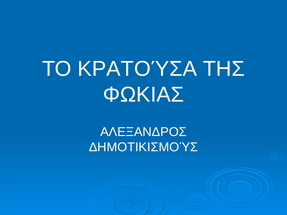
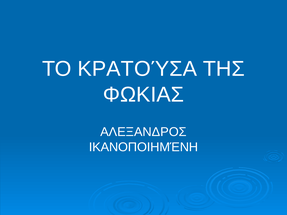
ΔΗΜΟΤΙΚΙΣΜΟΎΣ: ΔΗΜΟΤΙΚΙΣΜΟΎΣ -> ΙΚΑΝΟΠΟΙΗΜΈΝΗ (143, 147)
